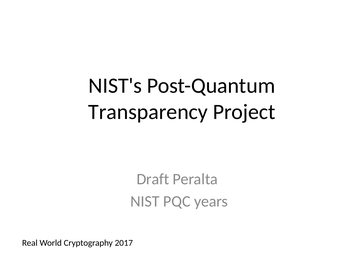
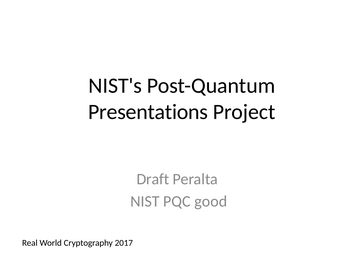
Transparency: Transparency -> Presentations (148, 112)
years: years -> good (211, 202)
